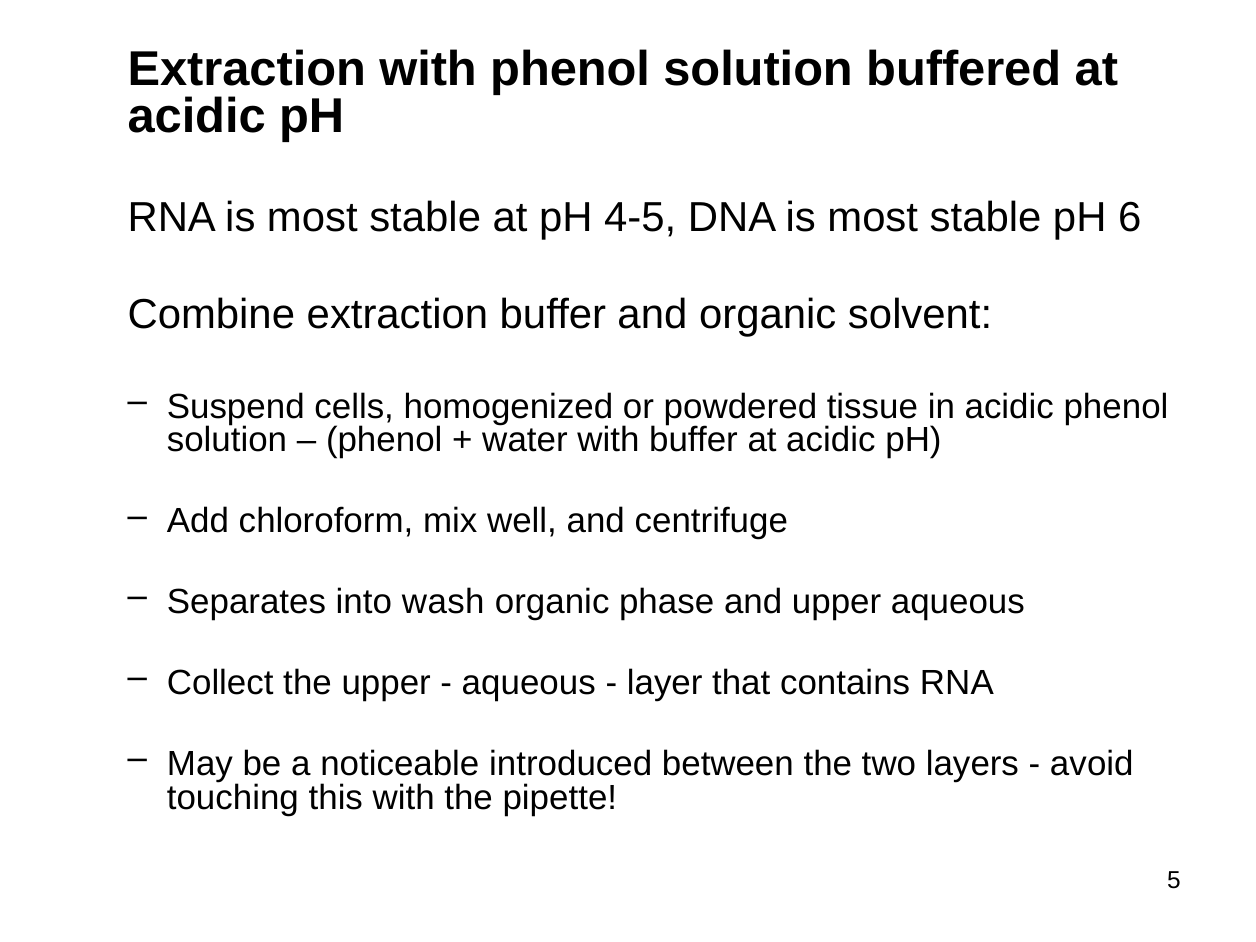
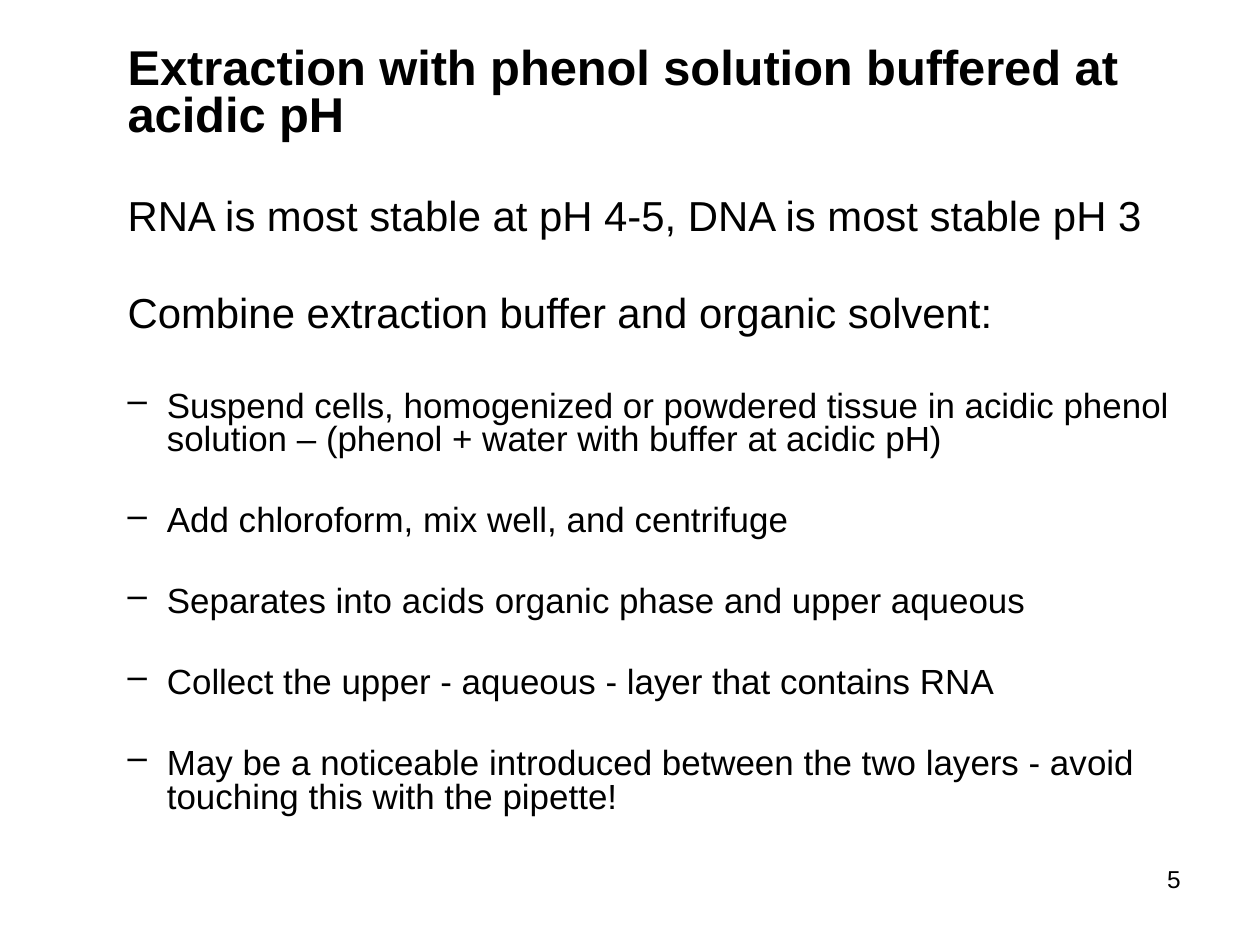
6: 6 -> 3 (1130, 217)
wash: wash -> acids (443, 602)
